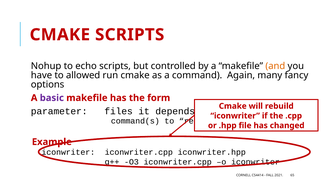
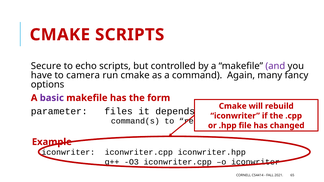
Nohup: Nohup -> Secure (46, 66)
and colour: orange -> purple (275, 66)
allowed: allowed -> camera (83, 75)
